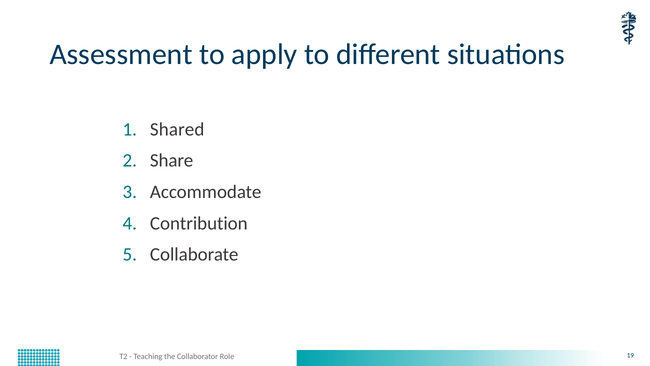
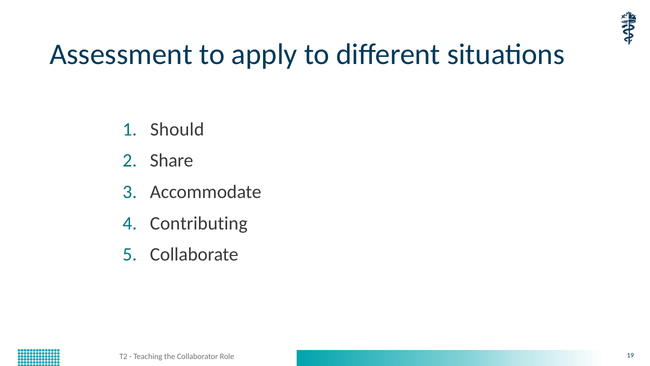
Shared: Shared -> Should (177, 129)
Contribution: Contribution -> Contributing (199, 223)
